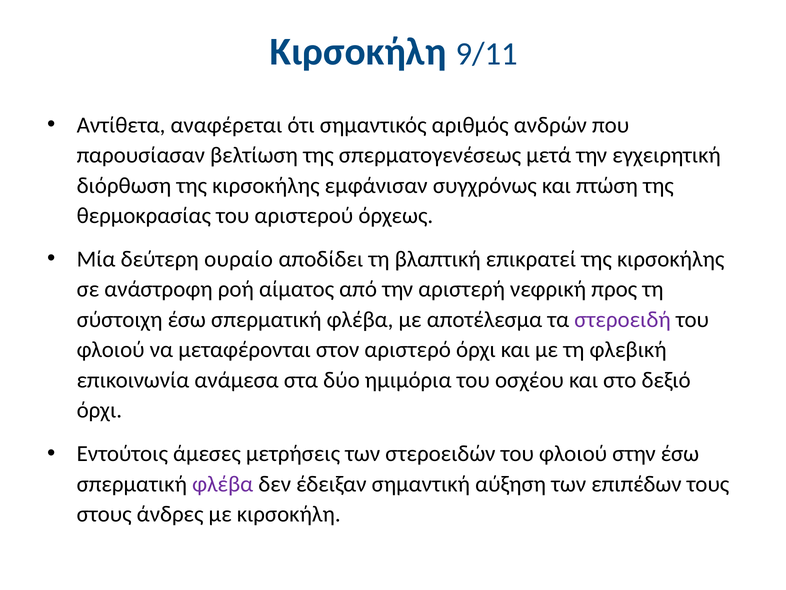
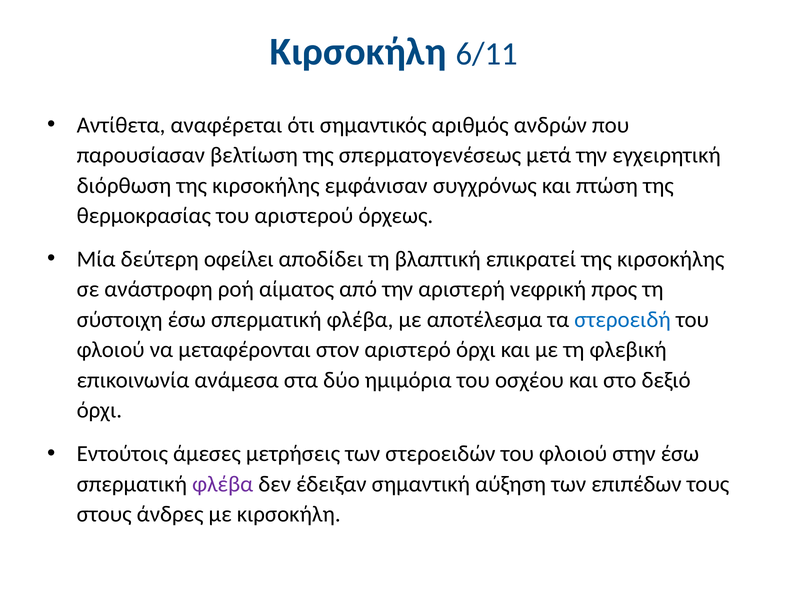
9/11: 9/11 -> 6/11 (487, 54)
ουραίο: ουραίο -> οφείλει (239, 259)
στεροειδή colour: purple -> blue (623, 319)
